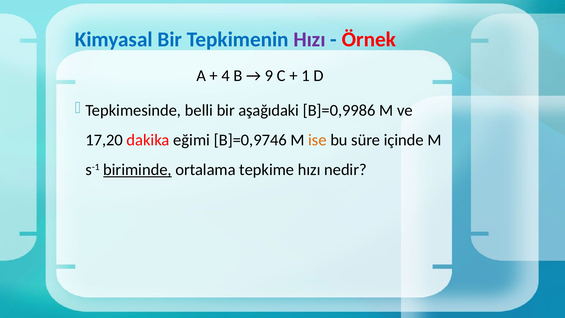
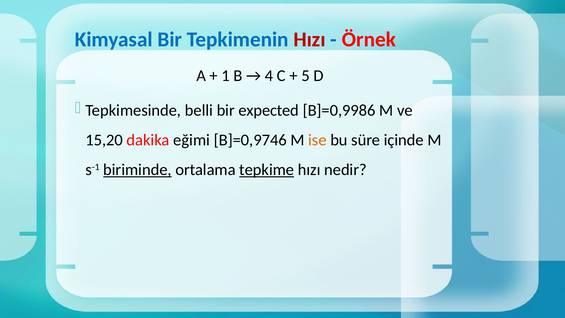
Hızı colour: purple -> red (309, 39)
4: 4 -> 1 (226, 76)
9: 9 -> 4 (269, 76)
1: 1 -> 5 (306, 76)
aşağıdaki: aşağıdaki -> expected (269, 110)
17,20: 17,20 -> 15,20 (104, 140)
tepkime underline: none -> present (267, 169)
